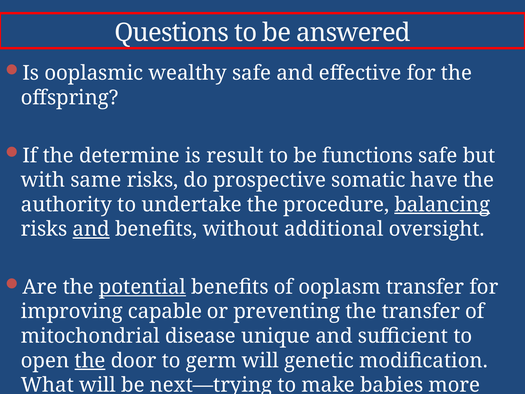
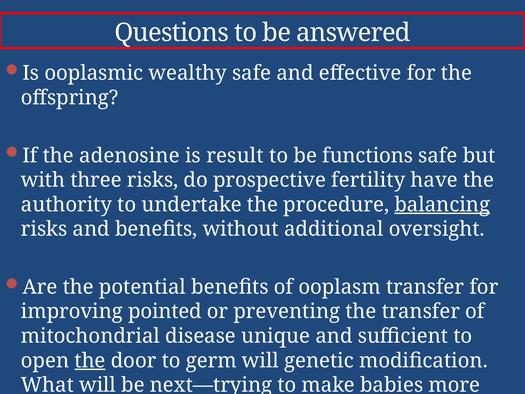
determine: determine -> adenosine (129, 155)
same: same -> three (96, 180)
somatic: somatic -> fertility (368, 180)
and underline: present -> none (91, 229)
potential underline: present -> none (142, 287)
capable: capable -> pointed (165, 311)
